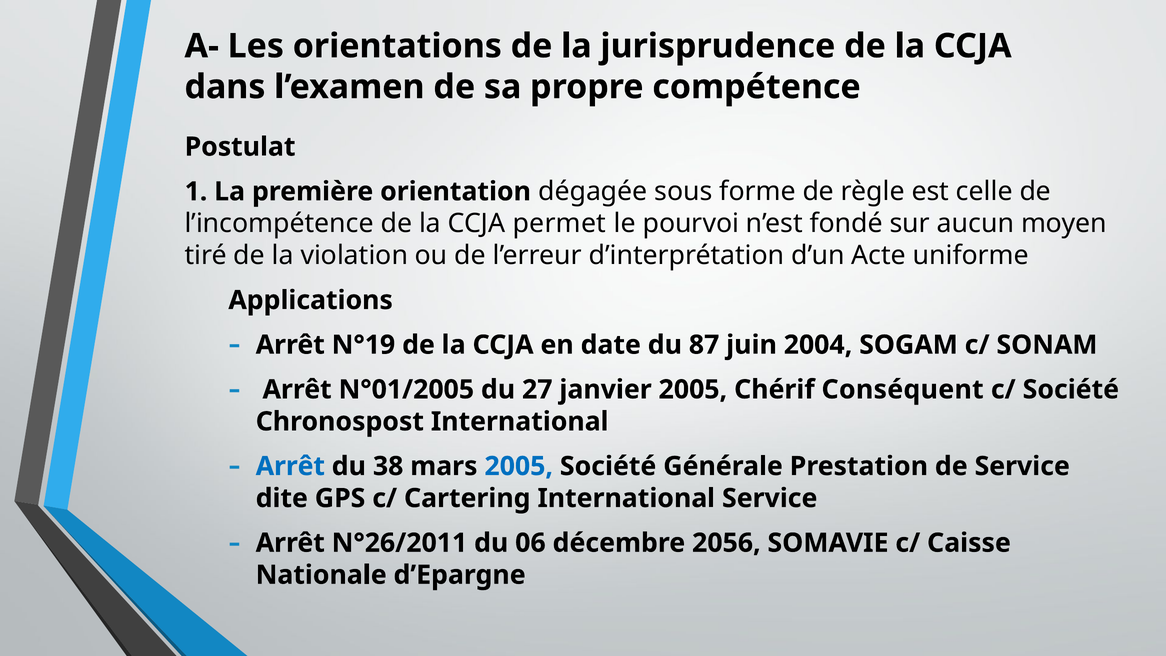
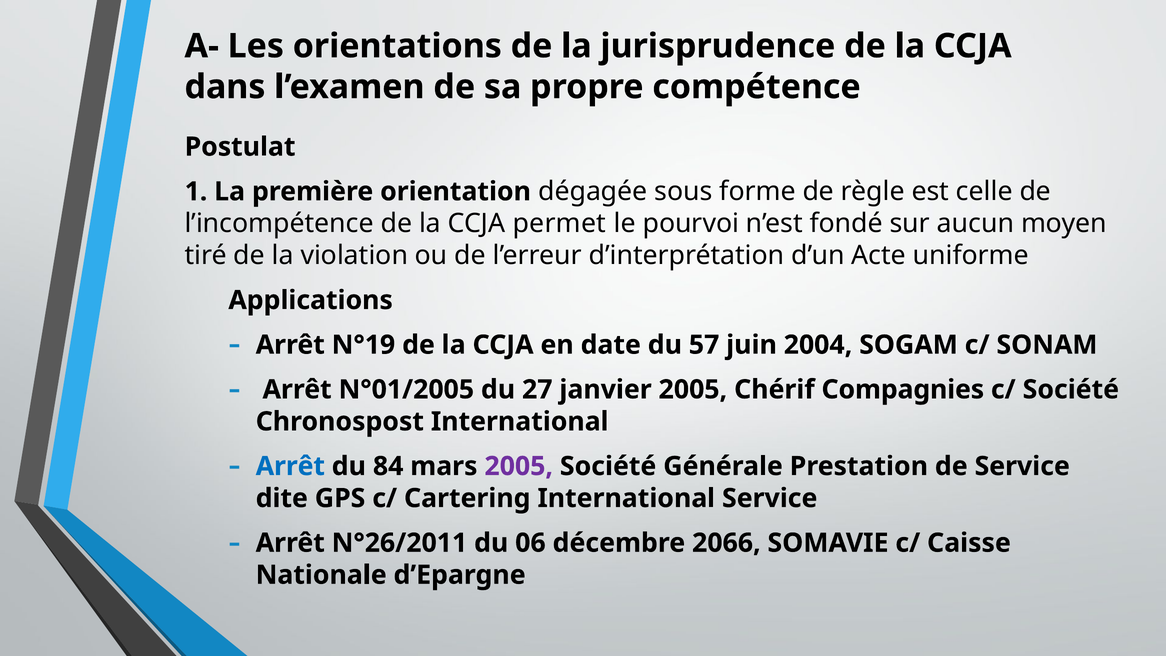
87: 87 -> 57 (704, 345)
Conséquent: Conséquent -> Compagnies (903, 389)
38: 38 -> 84 (388, 466)
2005 colour: blue -> purple (519, 466)
2056: 2056 -> 2066 (726, 543)
